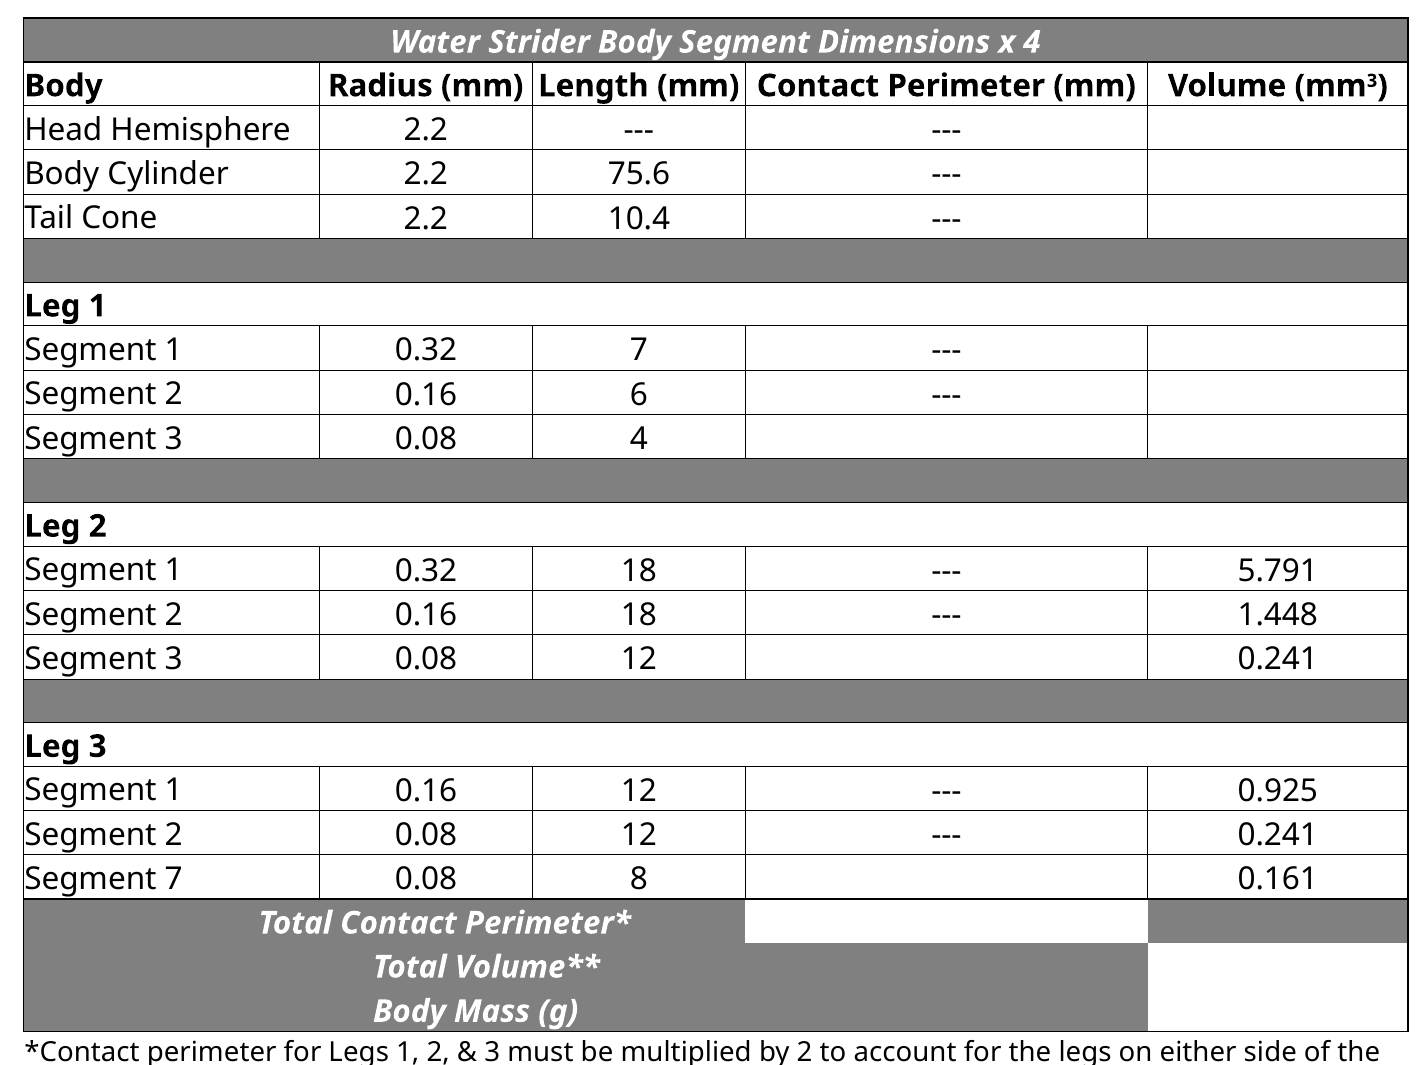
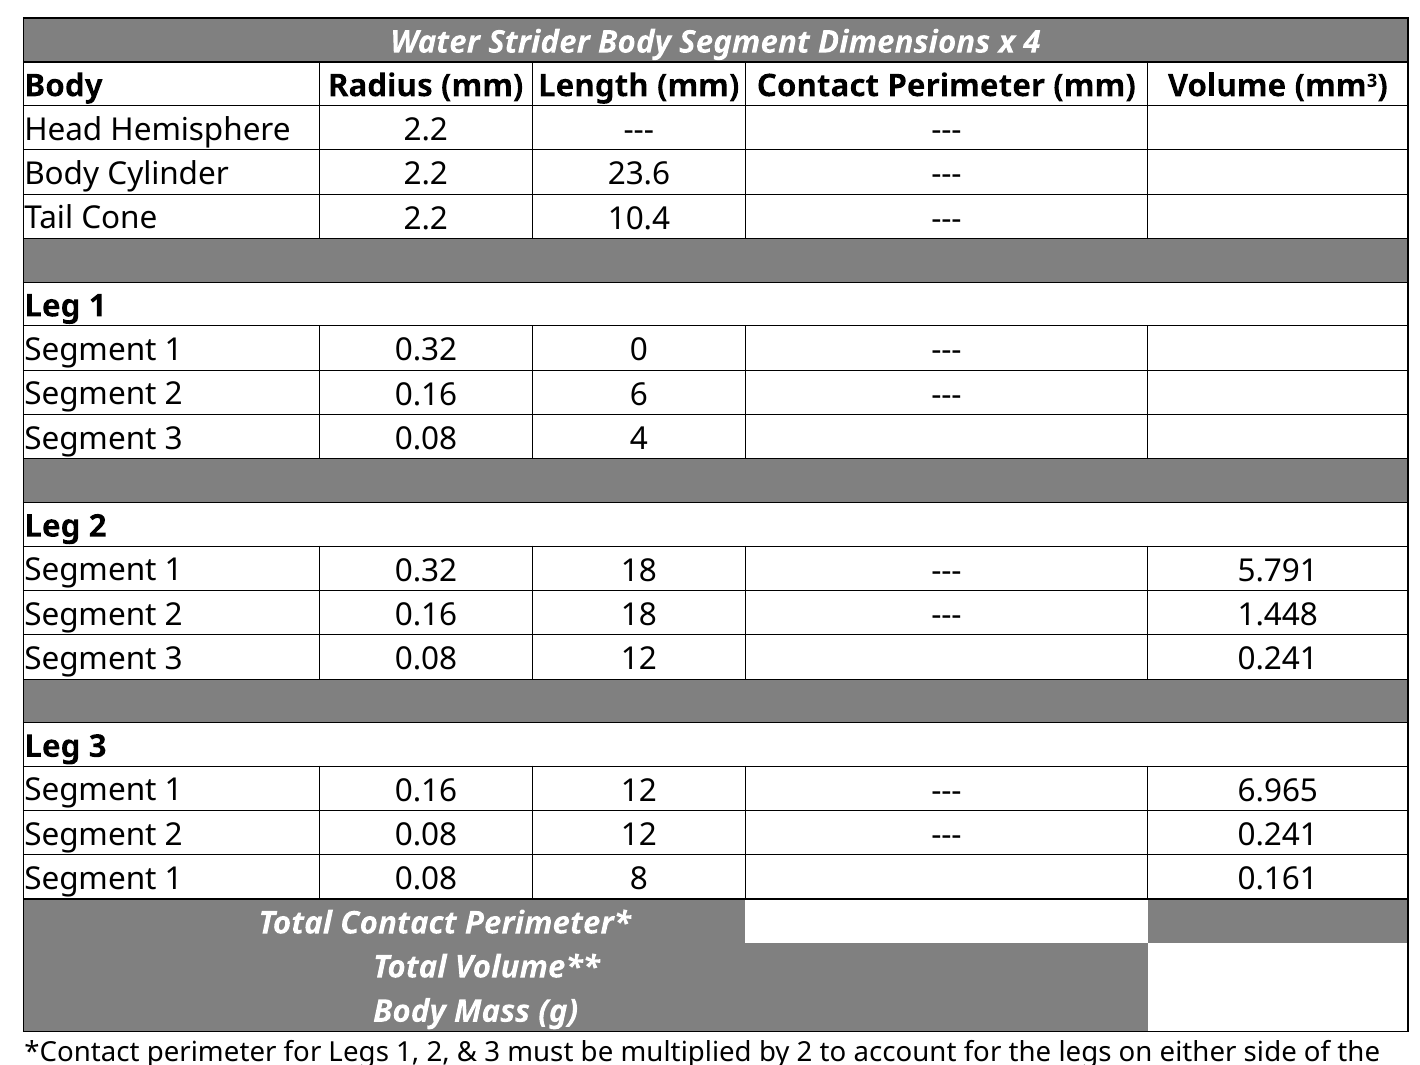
75.6: 75.6 -> 23.6 (639, 175)
0.32 7: 7 -> 0 (639, 350)
0.925: 0.925 -> 6.965 (1278, 791)
7: 7 -> 1 (174, 879)
